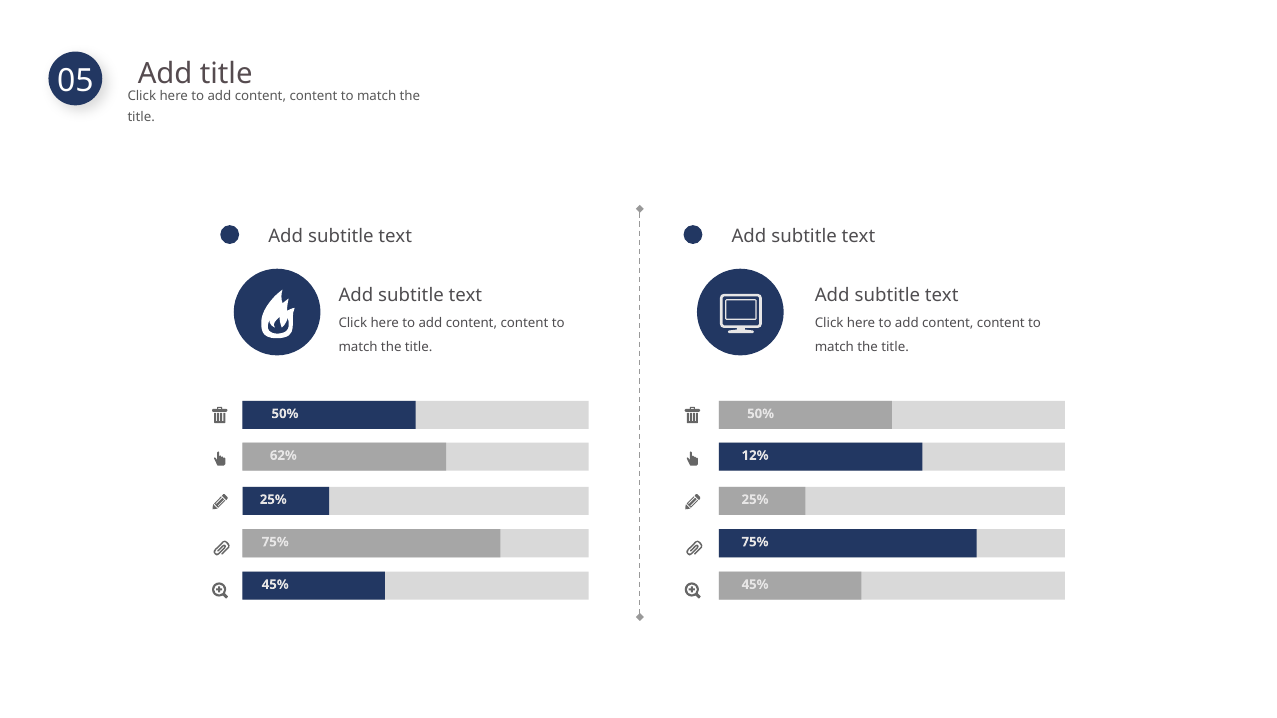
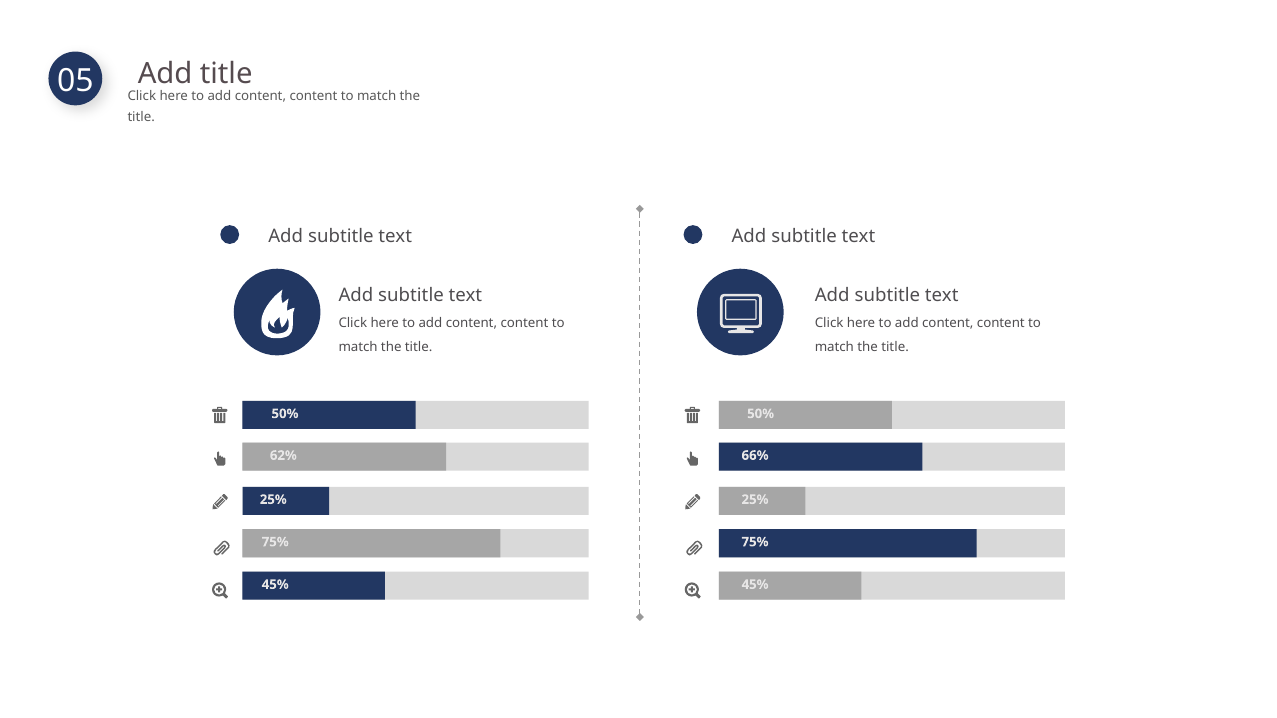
12%: 12% -> 66% (755, 456)
